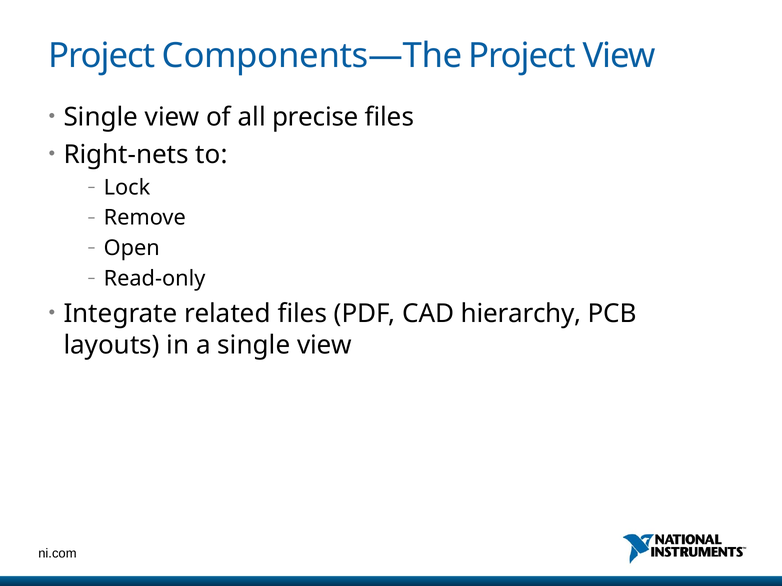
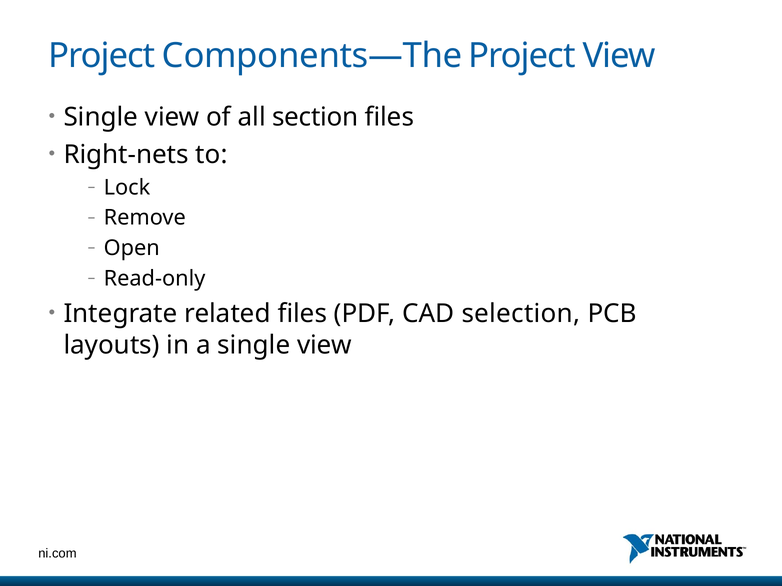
precise: precise -> section (315, 117)
hierarchy: hierarchy -> selection (521, 314)
